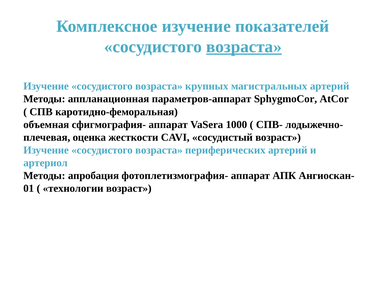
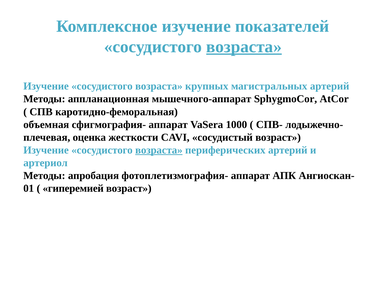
параметров-аппарат: параметров-аппарат -> мышечного-аппарат (202, 99)
возраста underline: none -> present (159, 150)
технологии: технологии -> гиперемией (73, 188)
